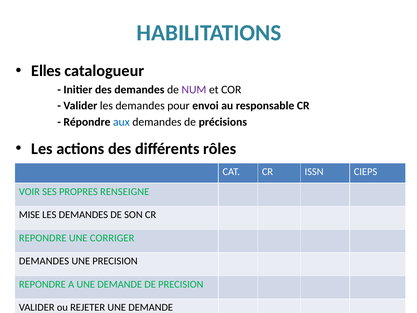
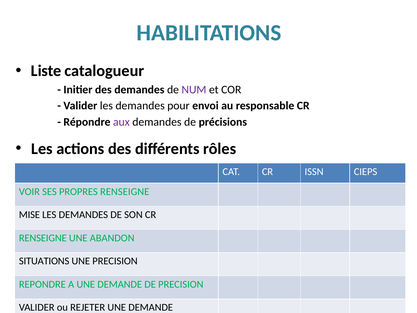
Elles: Elles -> Liste (46, 71)
aux colour: blue -> purple (121, 122)
REPONDRE: REPONDRE -> RENSEIGNE (43, 238)
CORRIGER: CORRIGER -> ABANDON (112, 238)
DEMANDES: DEMANDES -> SITUATIONS (44, 261)
